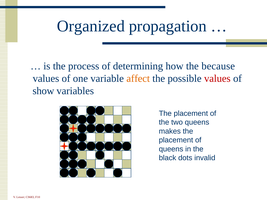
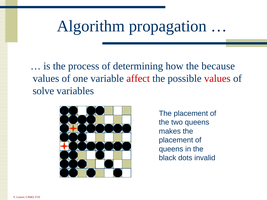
Organized: Organized -> Algorithm (91, 26)
affect colour: orange -> red (138, 79)
show: show -> solve (43, 91)
